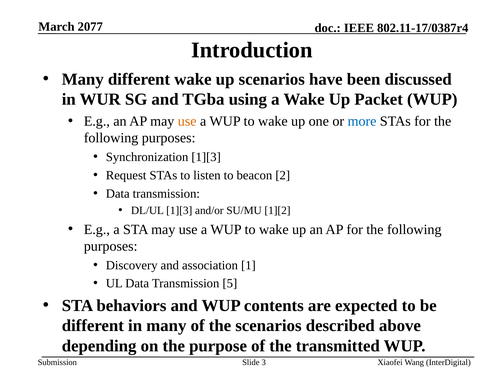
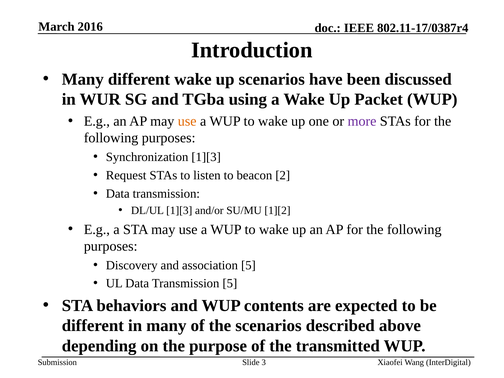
2077: 2077 -> 2016 (90, 27)
more colour: blue -> purple (362, 121)
association 1: 1 -> 5 (248, 265)
